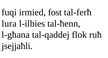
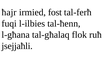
fuqi: fuqi -> ħajr (9, 12)
lura: lura -> fuqi (9, 24)
tal-qaddej: tal-qaddej -> tal-għalaq (51, 35)
